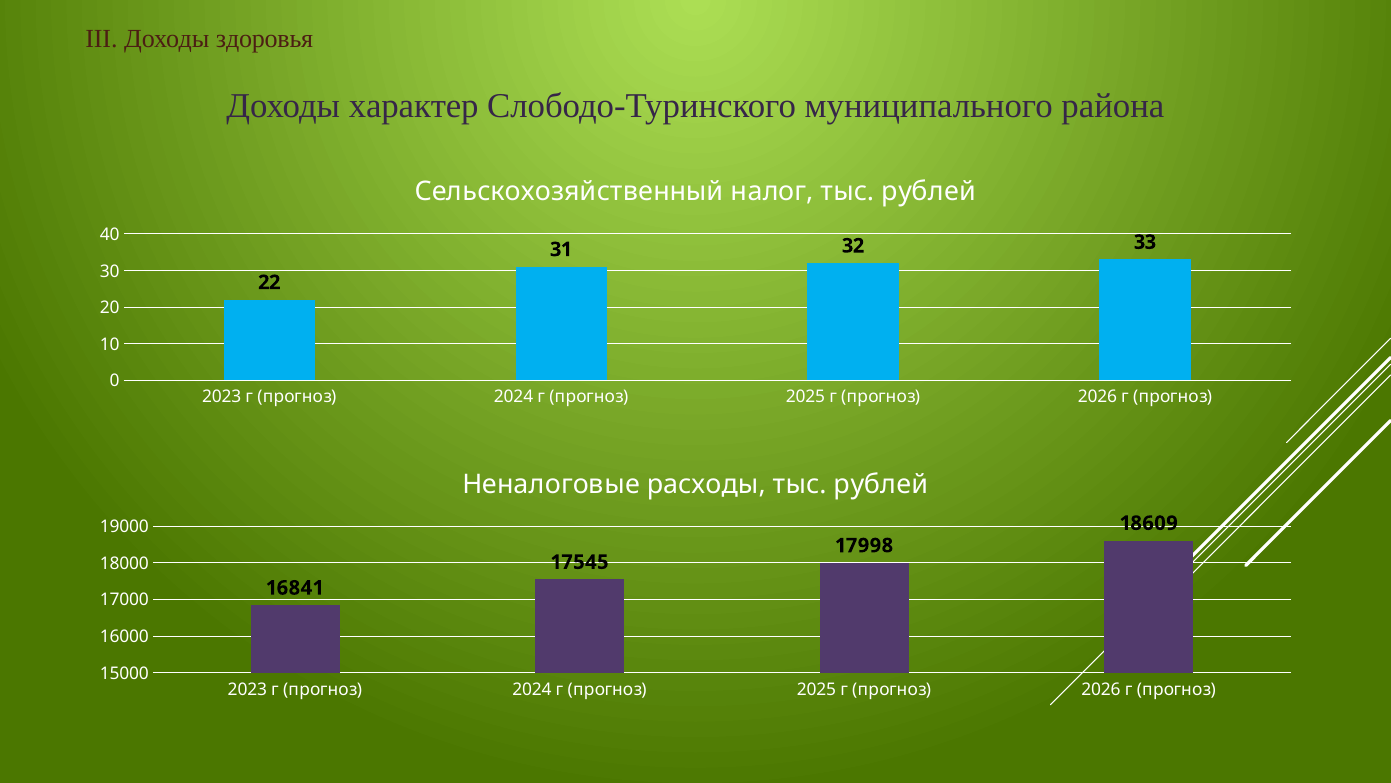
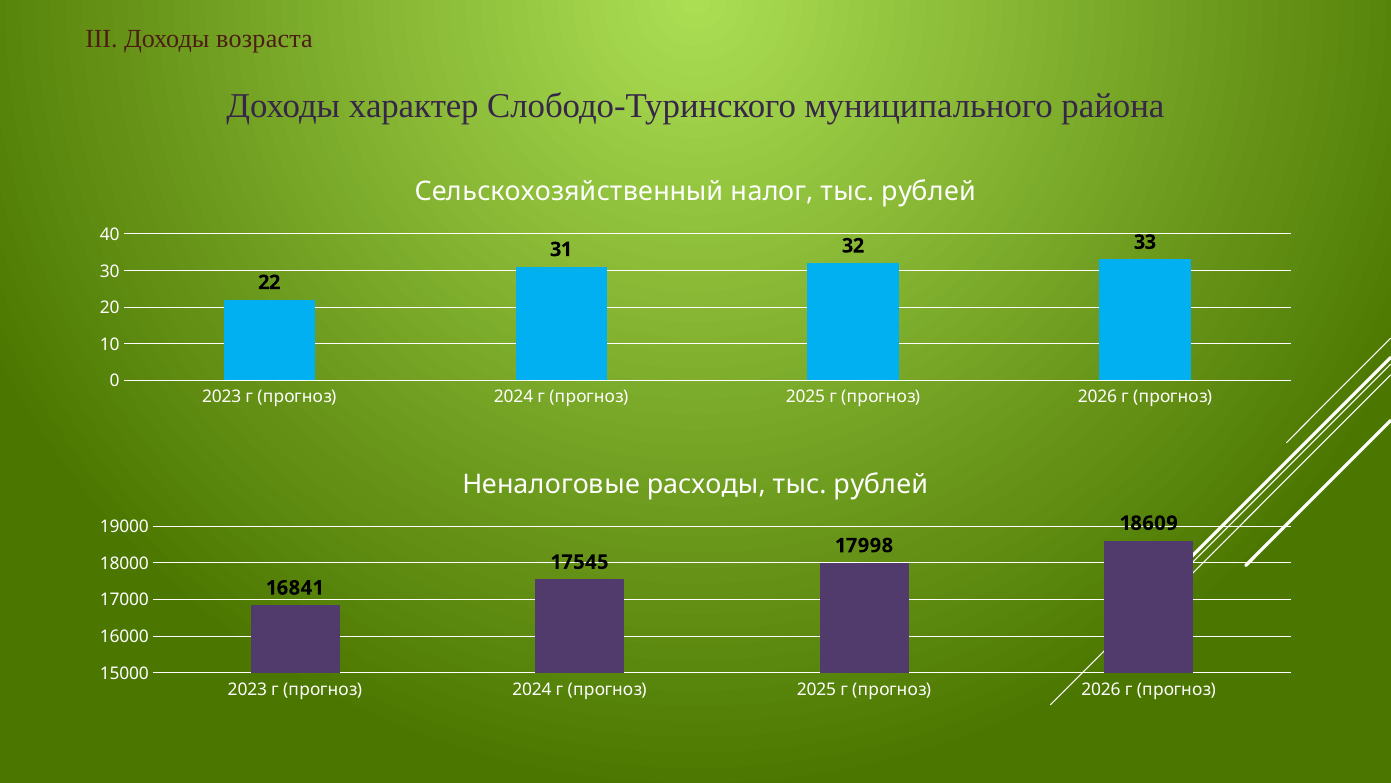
здоровья: здоровья -> возраста (264, 39)
